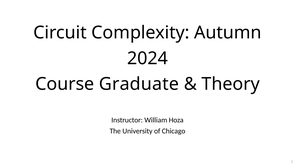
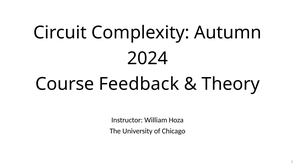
Graduate: Graduate -> Feedback (139, 84)
